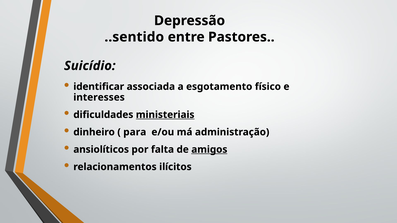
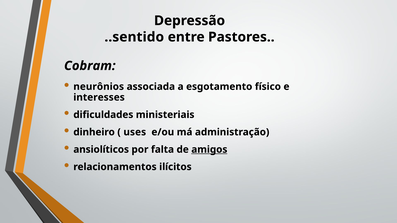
Suicídio: Suicídio -> Cobram (90, 66)
identificar: identificar -> neurônios (99, 87)
ministeriais underline: present -> none (165, 115)
para: para -> uses (135, 132)
